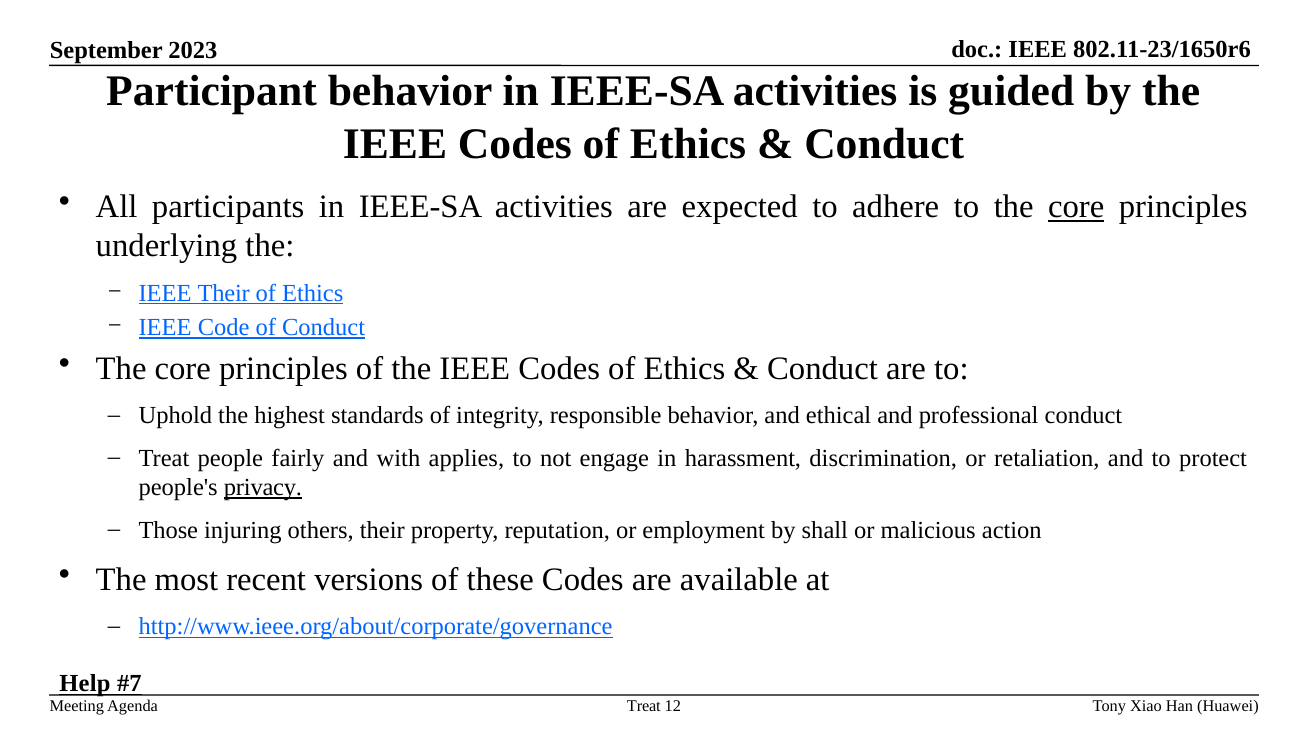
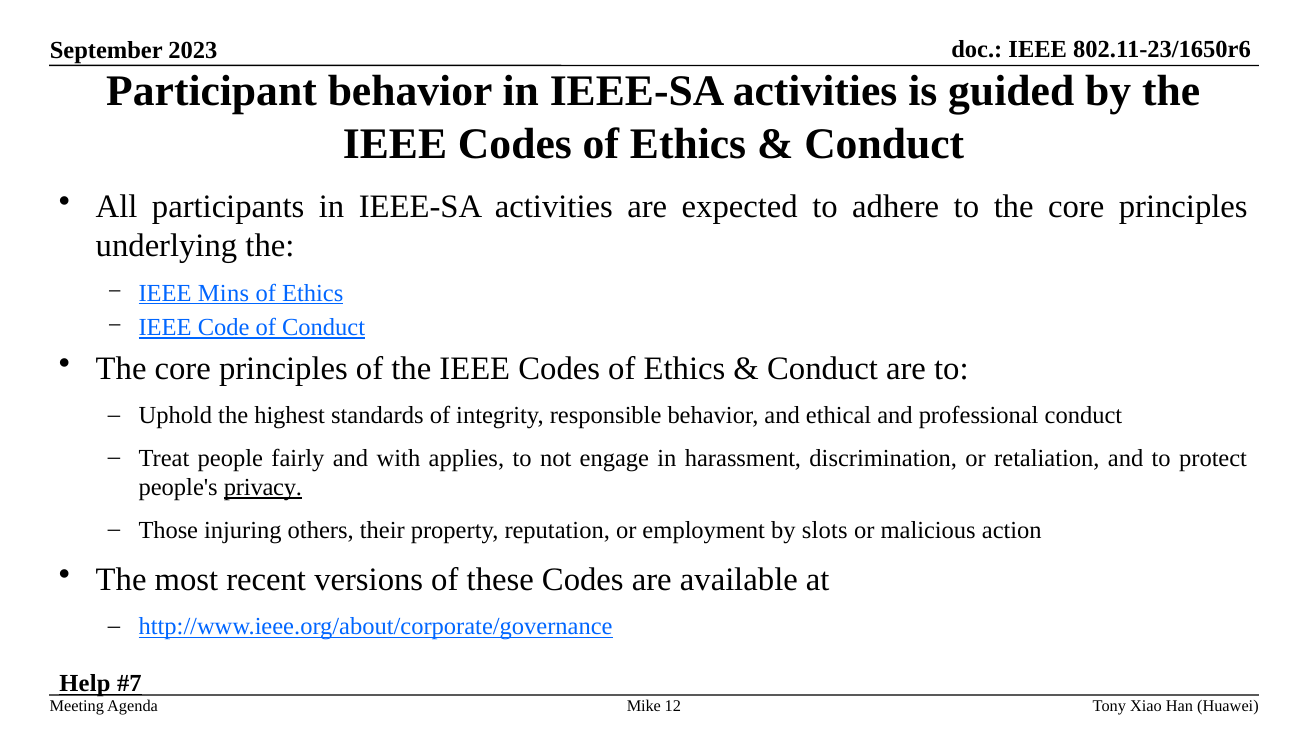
core underline: present -> none (1076, 207)
IEEE Their: Their -> Mins (223, 293)
shall: shall -> slots (825, 530)
Treat: Treat -> Mike (644, 706)
